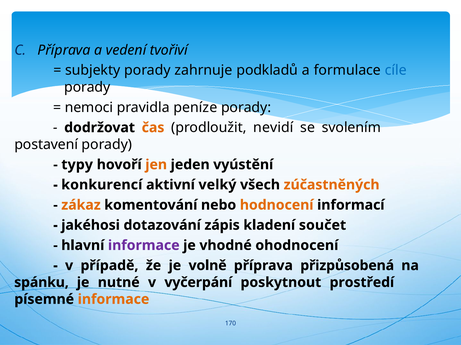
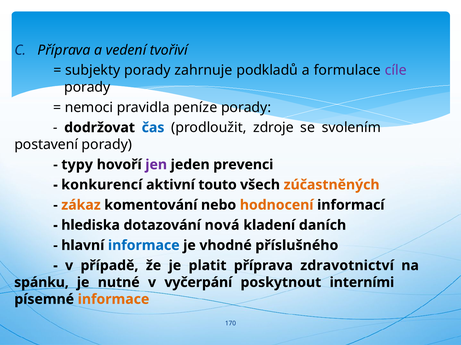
cíle colour: blue -> purple (396, 71)
čas colour: orange -> blue (153, 128)
nevidí: nevidí -> zdroje (274, 128)
jen colour: orange -> purple (156, 165)
vyústění: vyústění -> prevenci (243, 165)
velký: velký -> touto (218, 185)
jakéhosi: jakéhosi -> hlediska (91, 226)
zápis: zápis -> nová (222, 226)
součet: součet -> daních (323, 226)
informace colour: purple -> blue (144, 246)
ohodnocení: ohodnocení -> příslušného (297, 246)
volně: volně -> platit (208, 266)
přizpůsobená: přizpůsobená -> zdravotnictví (347, 266)
prostředí: prostředí -> interními (362, 283)
